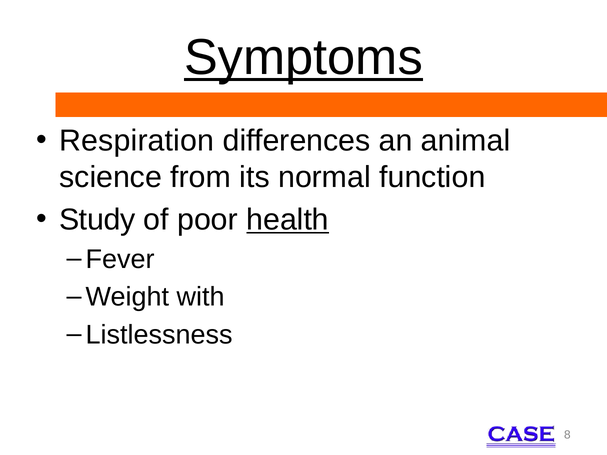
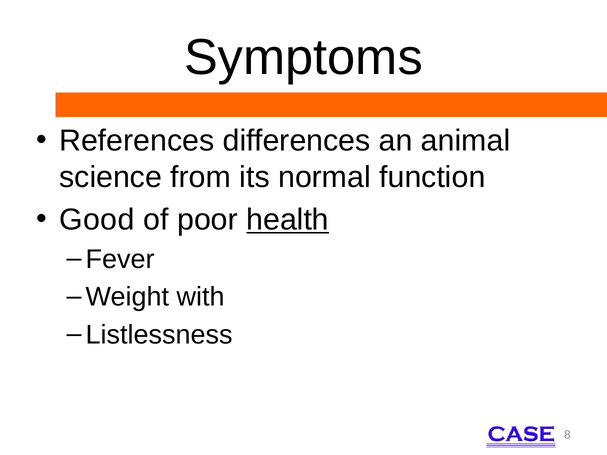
Symptoms underline: present -> none (303, 58)
Respiration: Respiration -> References (137, 141)
Study: Study -> Good (97, 220)
